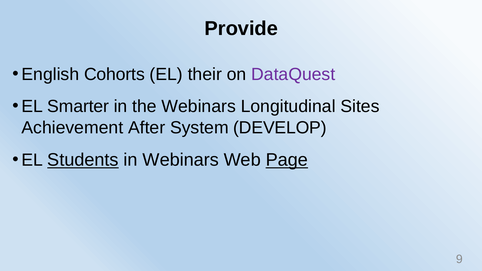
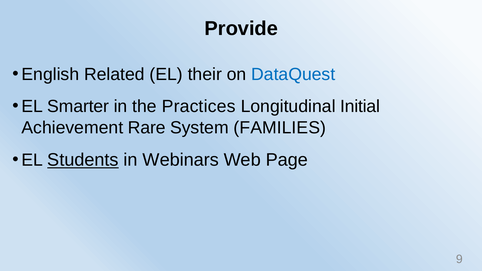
Cohorts: Cohorts -> Related (114, 74)
DataQuest colour: purple -> blue (293, 74)
the Webinars: Webinars -> Practices (199, 107)
Sites: Sites -> Initial (360, 107)
After: After -> Rare (147, 128)
DEVELOP: DEVELOP -> FAMILIES (280, 128)
Page underline: present -> none (287, 160)
